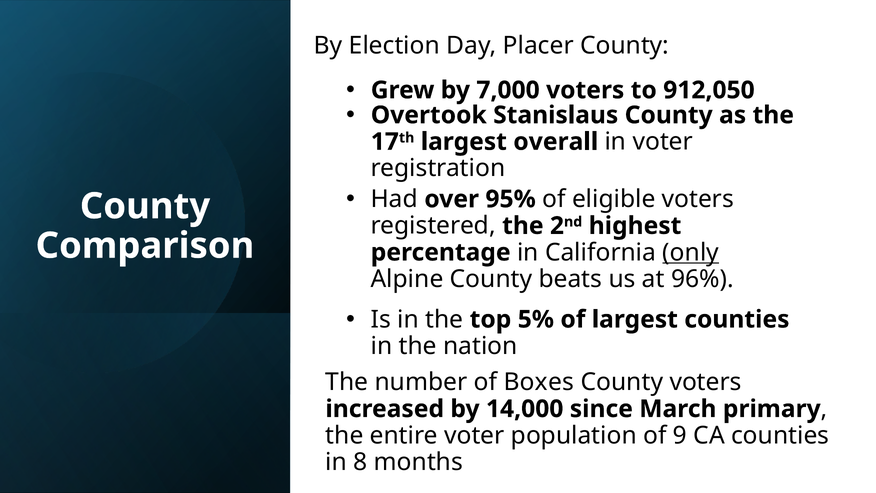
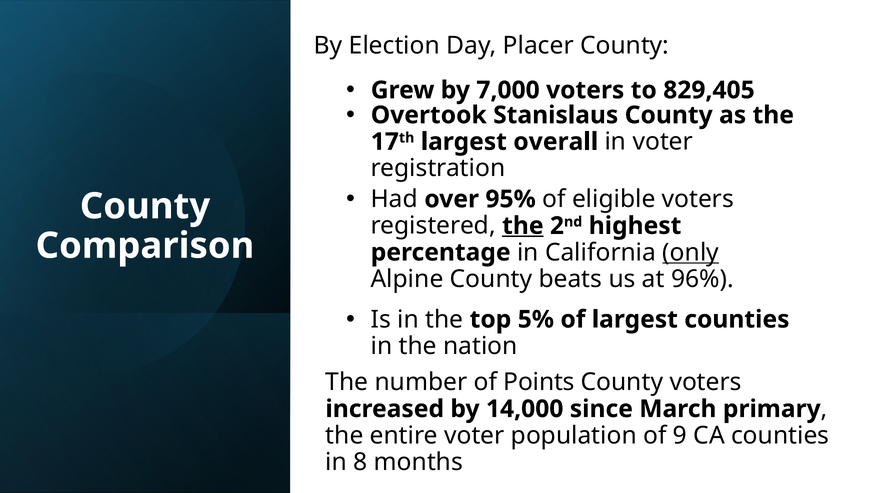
912,050: 912,050 -> 829,405 (709, 90)
the underline: none -> present (523, 226)
Boxes: Boxes -> Points (539, 382)
